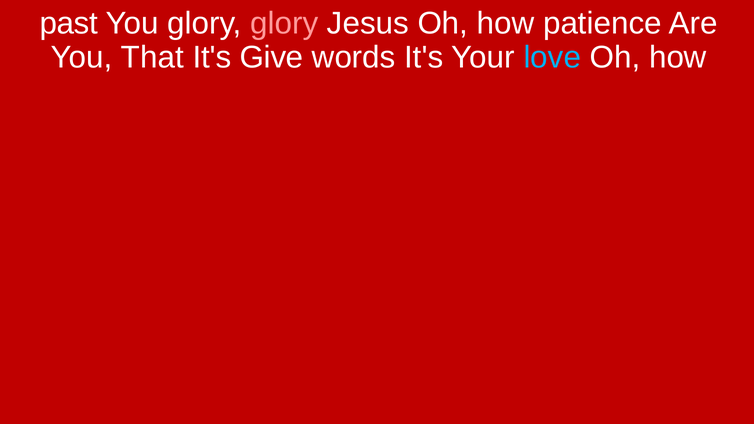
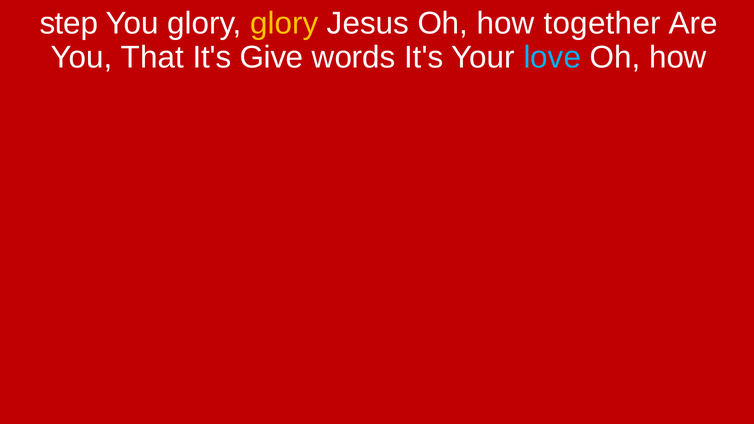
past: past -> step (69, 23)
glory colour: pink -> yellow (284, 23)
patience: patience -> together (602, 23)
